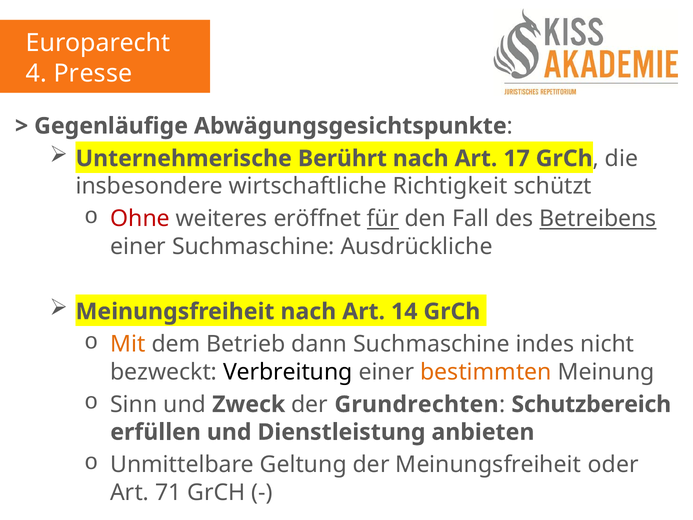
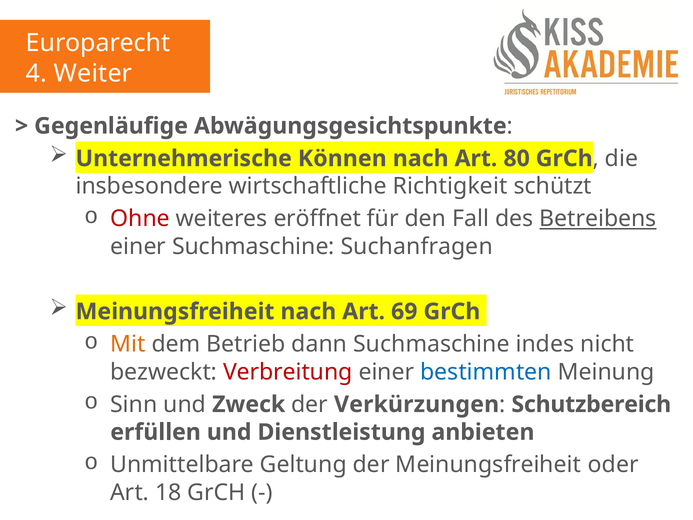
Presse: Presse -> Weiter (93, 73)
Berührt: Berührt -> Können (342, 158)
17: 17 -> 80 (517, 158)
für underline: present -> none (383, 219)
Ausdrückliche: Ausdrückliche -> Suchanfragen (417, 246)
14: 14 -> 69 (404, 311)
Verbreitung colour: black -> red (288, 372)
bestimmten colour: orange -> blue (486, 372)
Grundrechten: Grundrechten -> Verkürzungen (417, 404)
71: 71 -> 18 (168, 492)
